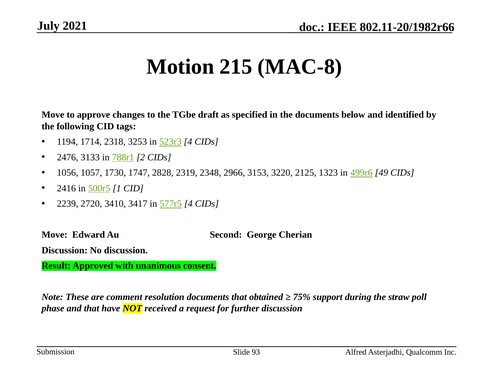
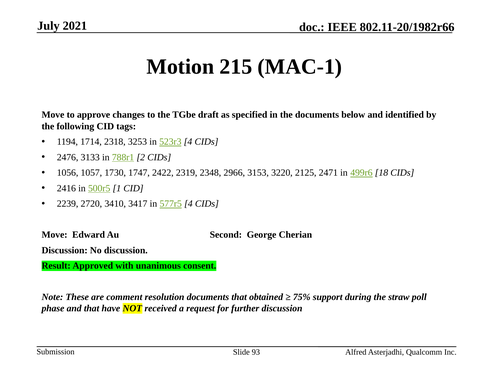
MAC-8: MAC-8 -> MAC-1 (300, 67)
2828: 2828 -> 2422 (163, 173)
1323: 1323 -> 2471 (328, 173)
49: 49 -> 18 (382, 173)
